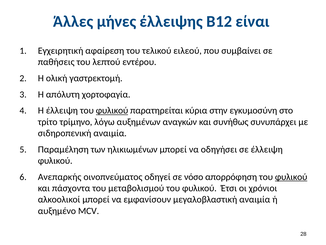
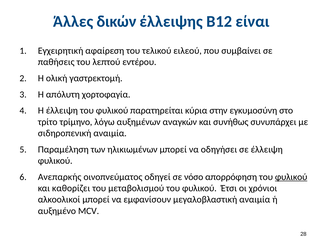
μήνες: μήνες -> δικών (117, 21)
φυλικού underline: present -> none (112, 110)
πάσχοντα: πάσχοντα -> καθορίζει (71, 188)
